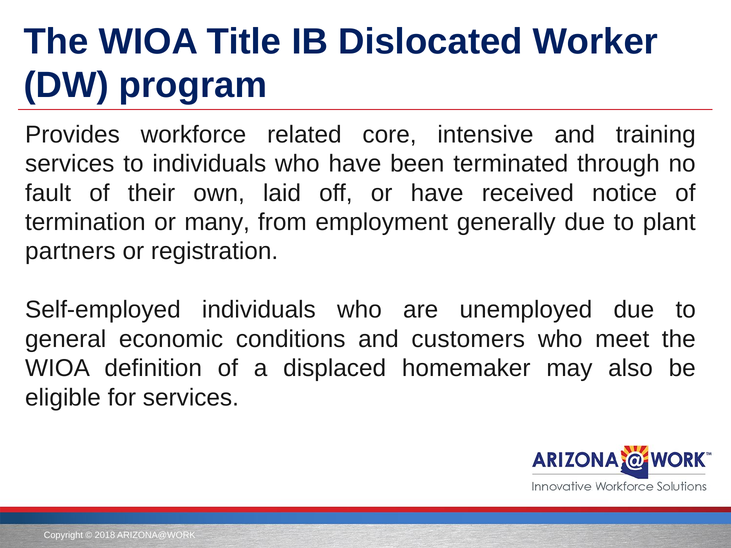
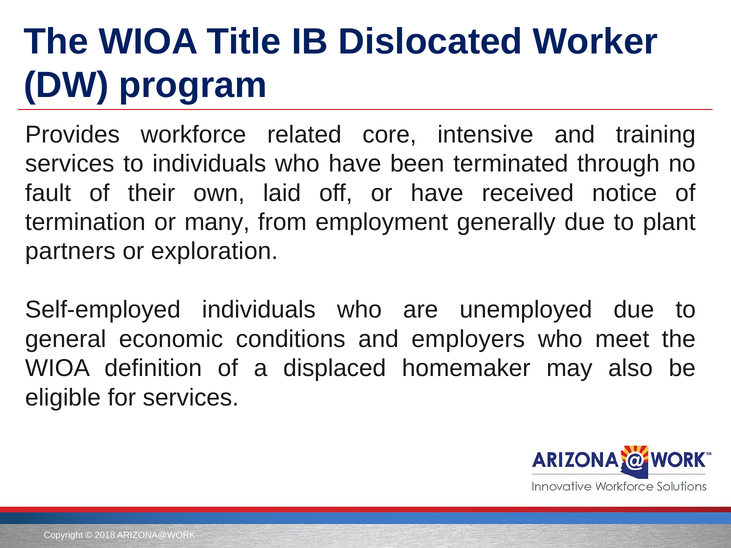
registration: registration -> exploration (214, 252)
customers: customers -> employers (468, 339)
